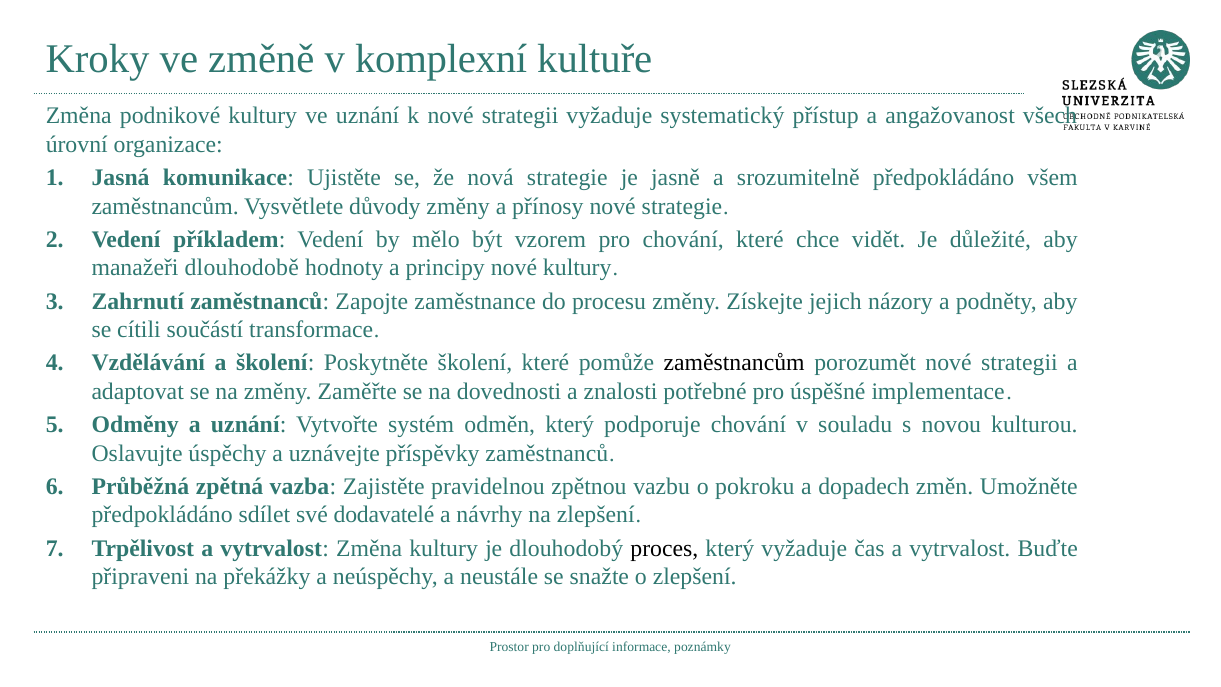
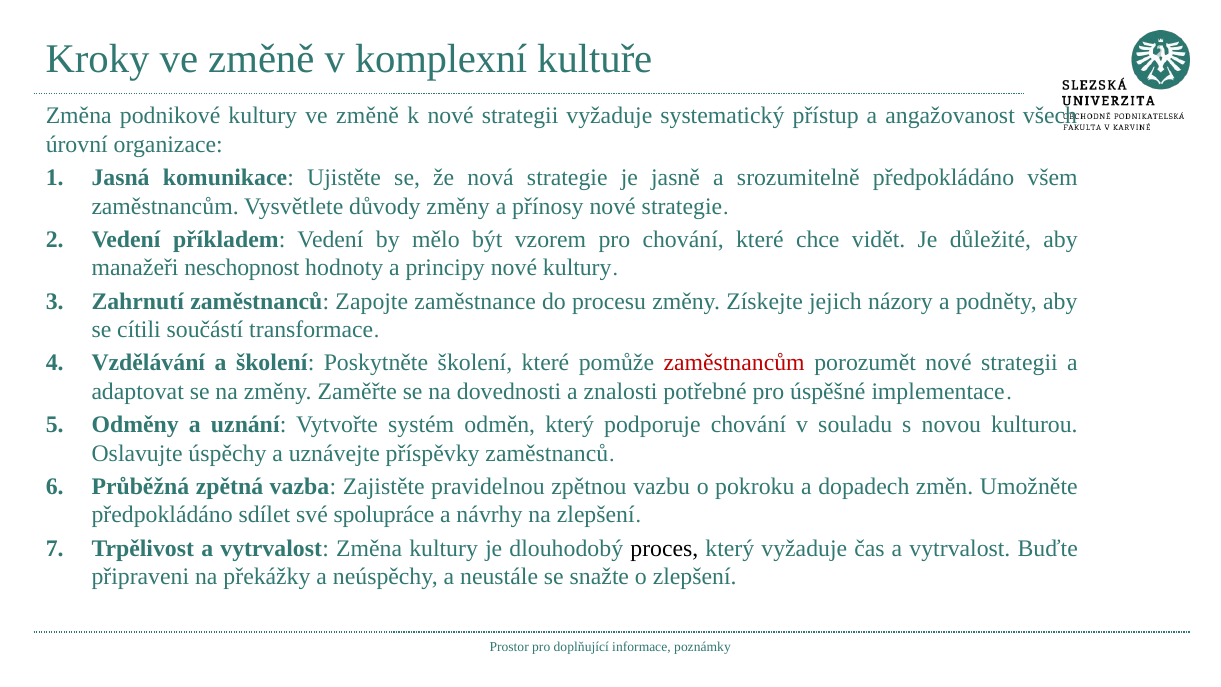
kultury ve uznání: uznání -> změně (367, 116)
dlouhodobě: dlouhodobě -> neschopnost (242, 268)
zaměstnancům colour: black -> red (734, 363)
dodavatelé: dodavatelé -> spolupráce (384, 515)
